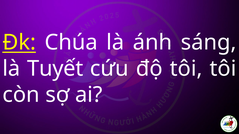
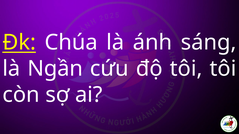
Tuyết: Tuyết -> Ngần (55, 69)
